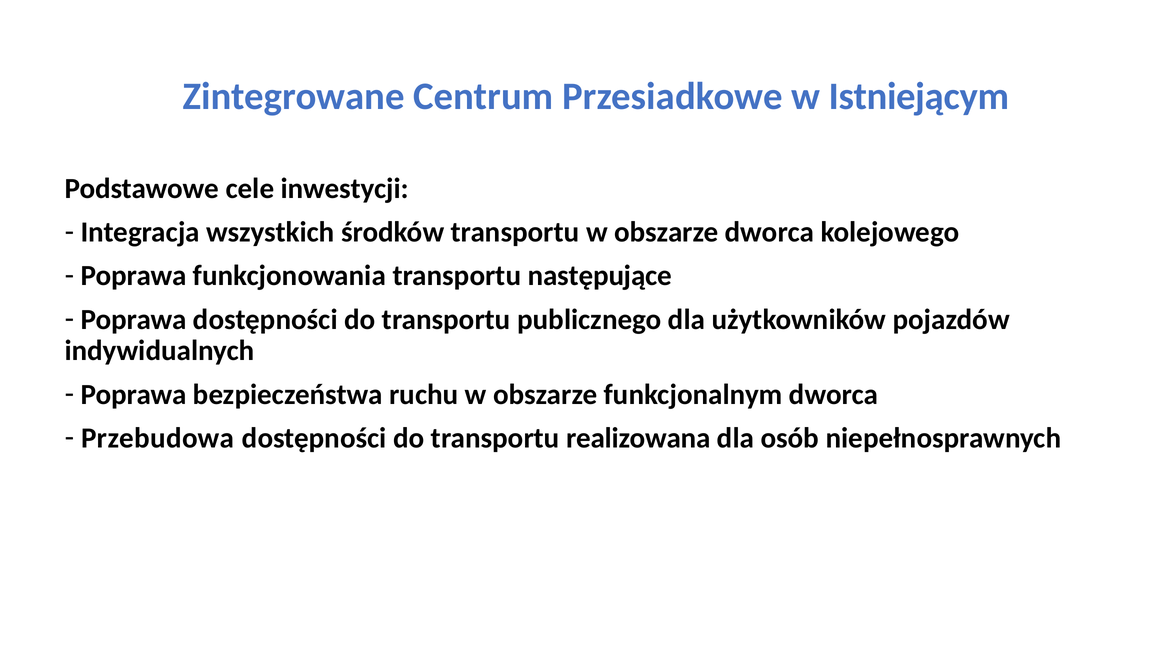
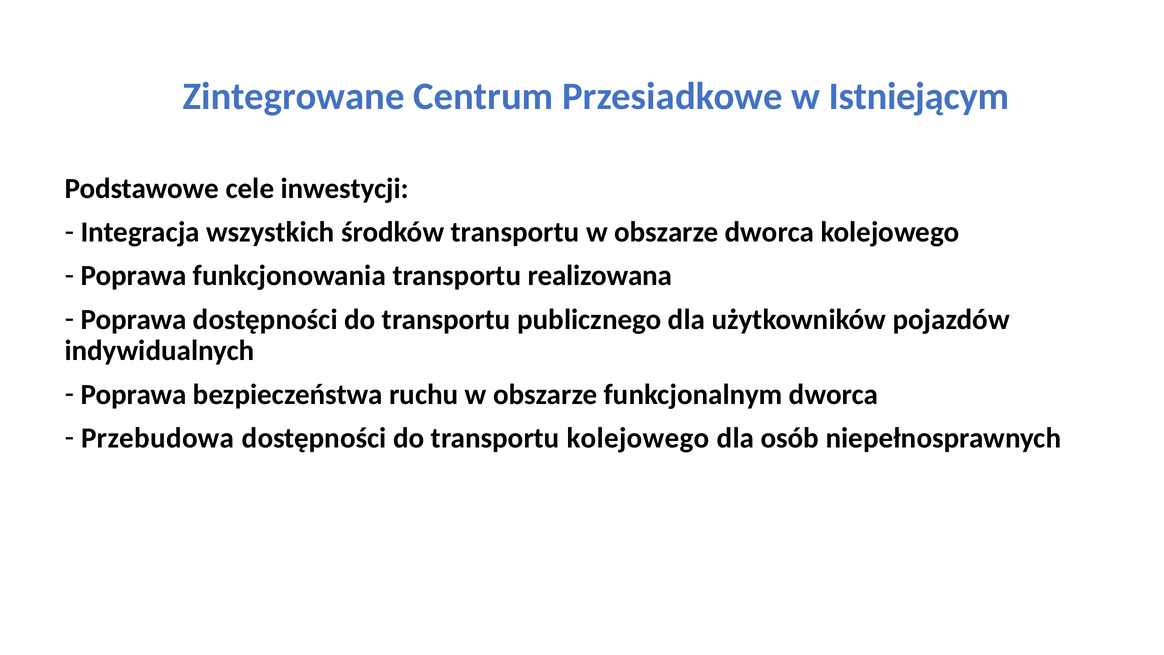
następujące: następujące -> realizowana (600, 276)
transportu realizowana: realizowana -> kolejowego (638, 438)
